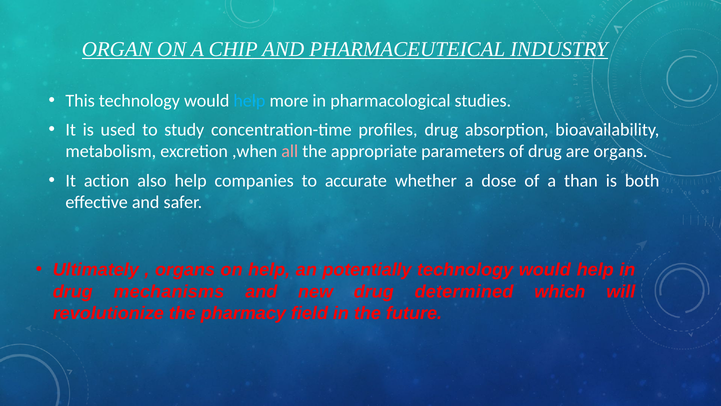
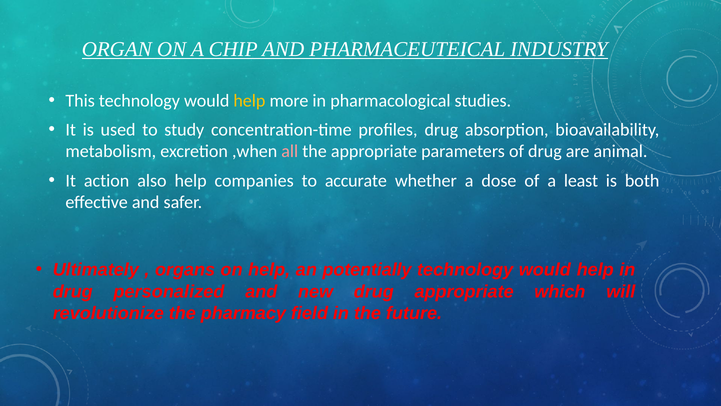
help colour: light blue -> yellow (249, 100)
are organs: organs -> animal (621, 151)
than: than -> least (581, 180)
mechanisms: mechanisms -> personalized (169, 291)
drug determined: determined -> appropriate (464, 291)
